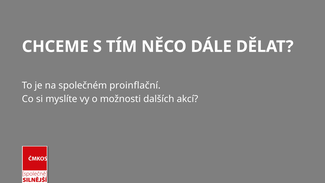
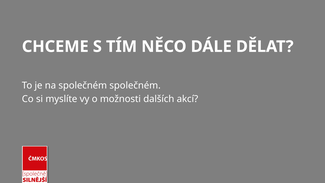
společném proinflační: proinflační -> společném (135, 85)
